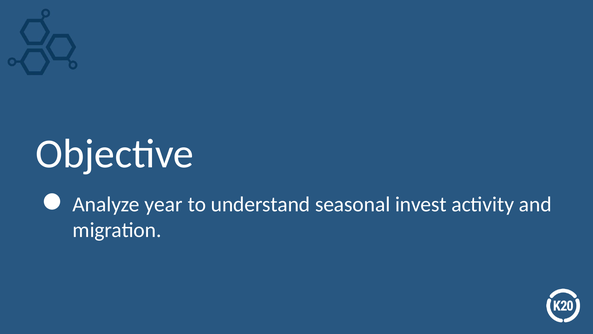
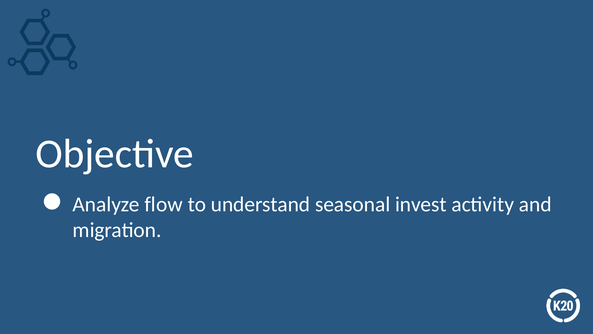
year: year -> flow (164, 204)
